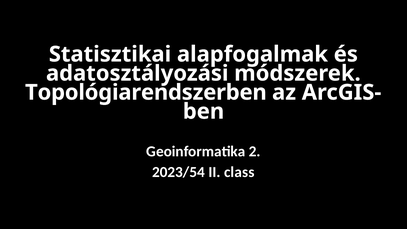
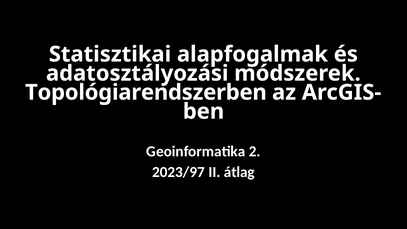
2023/54: 2023/54 -> 2023/97 (179, 172)
class: class -> átlag (239, 172)
